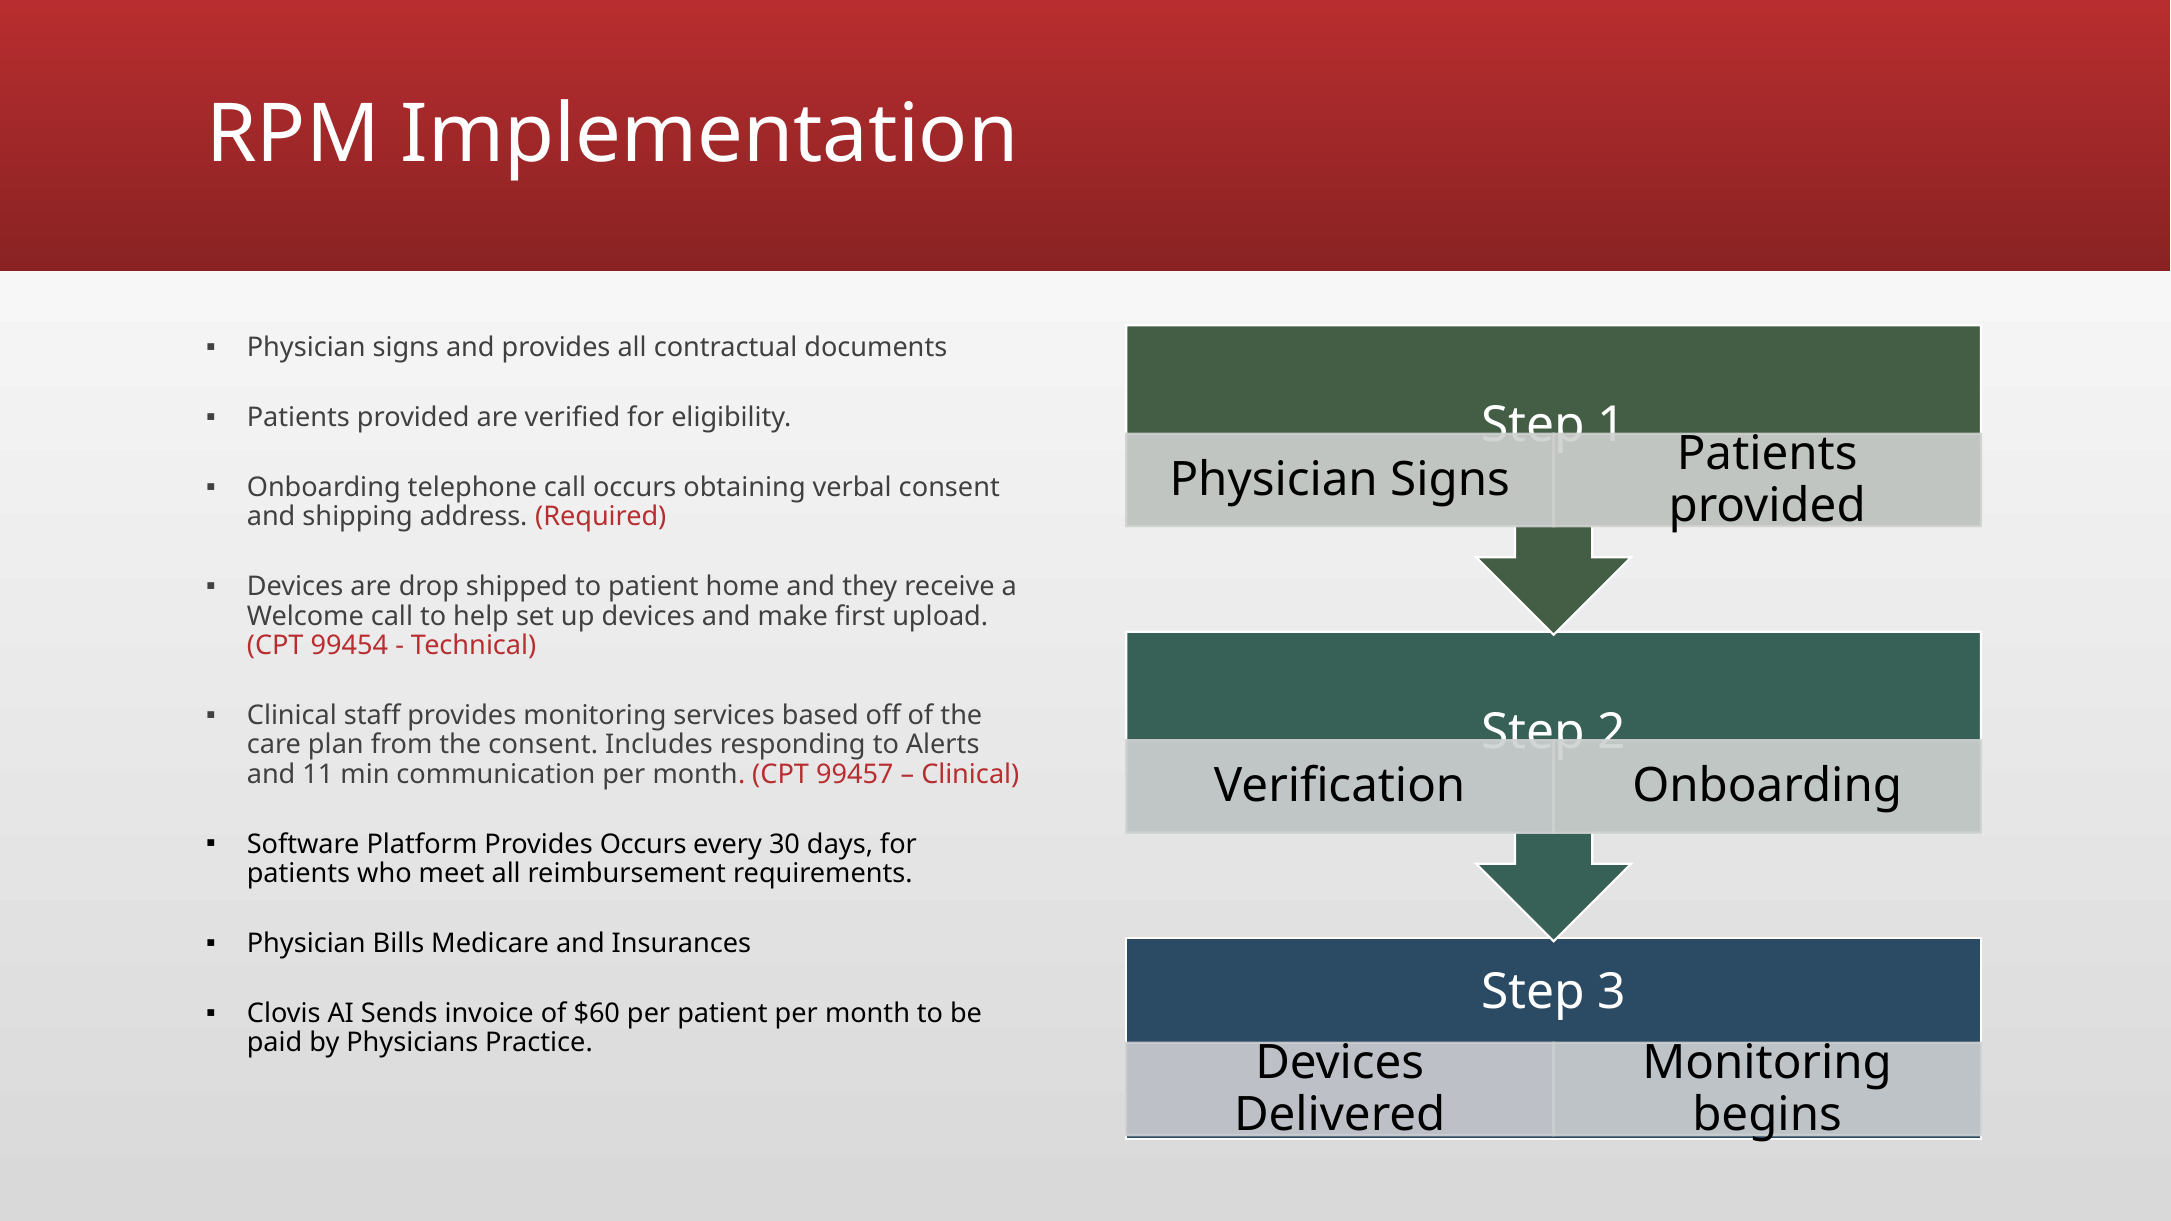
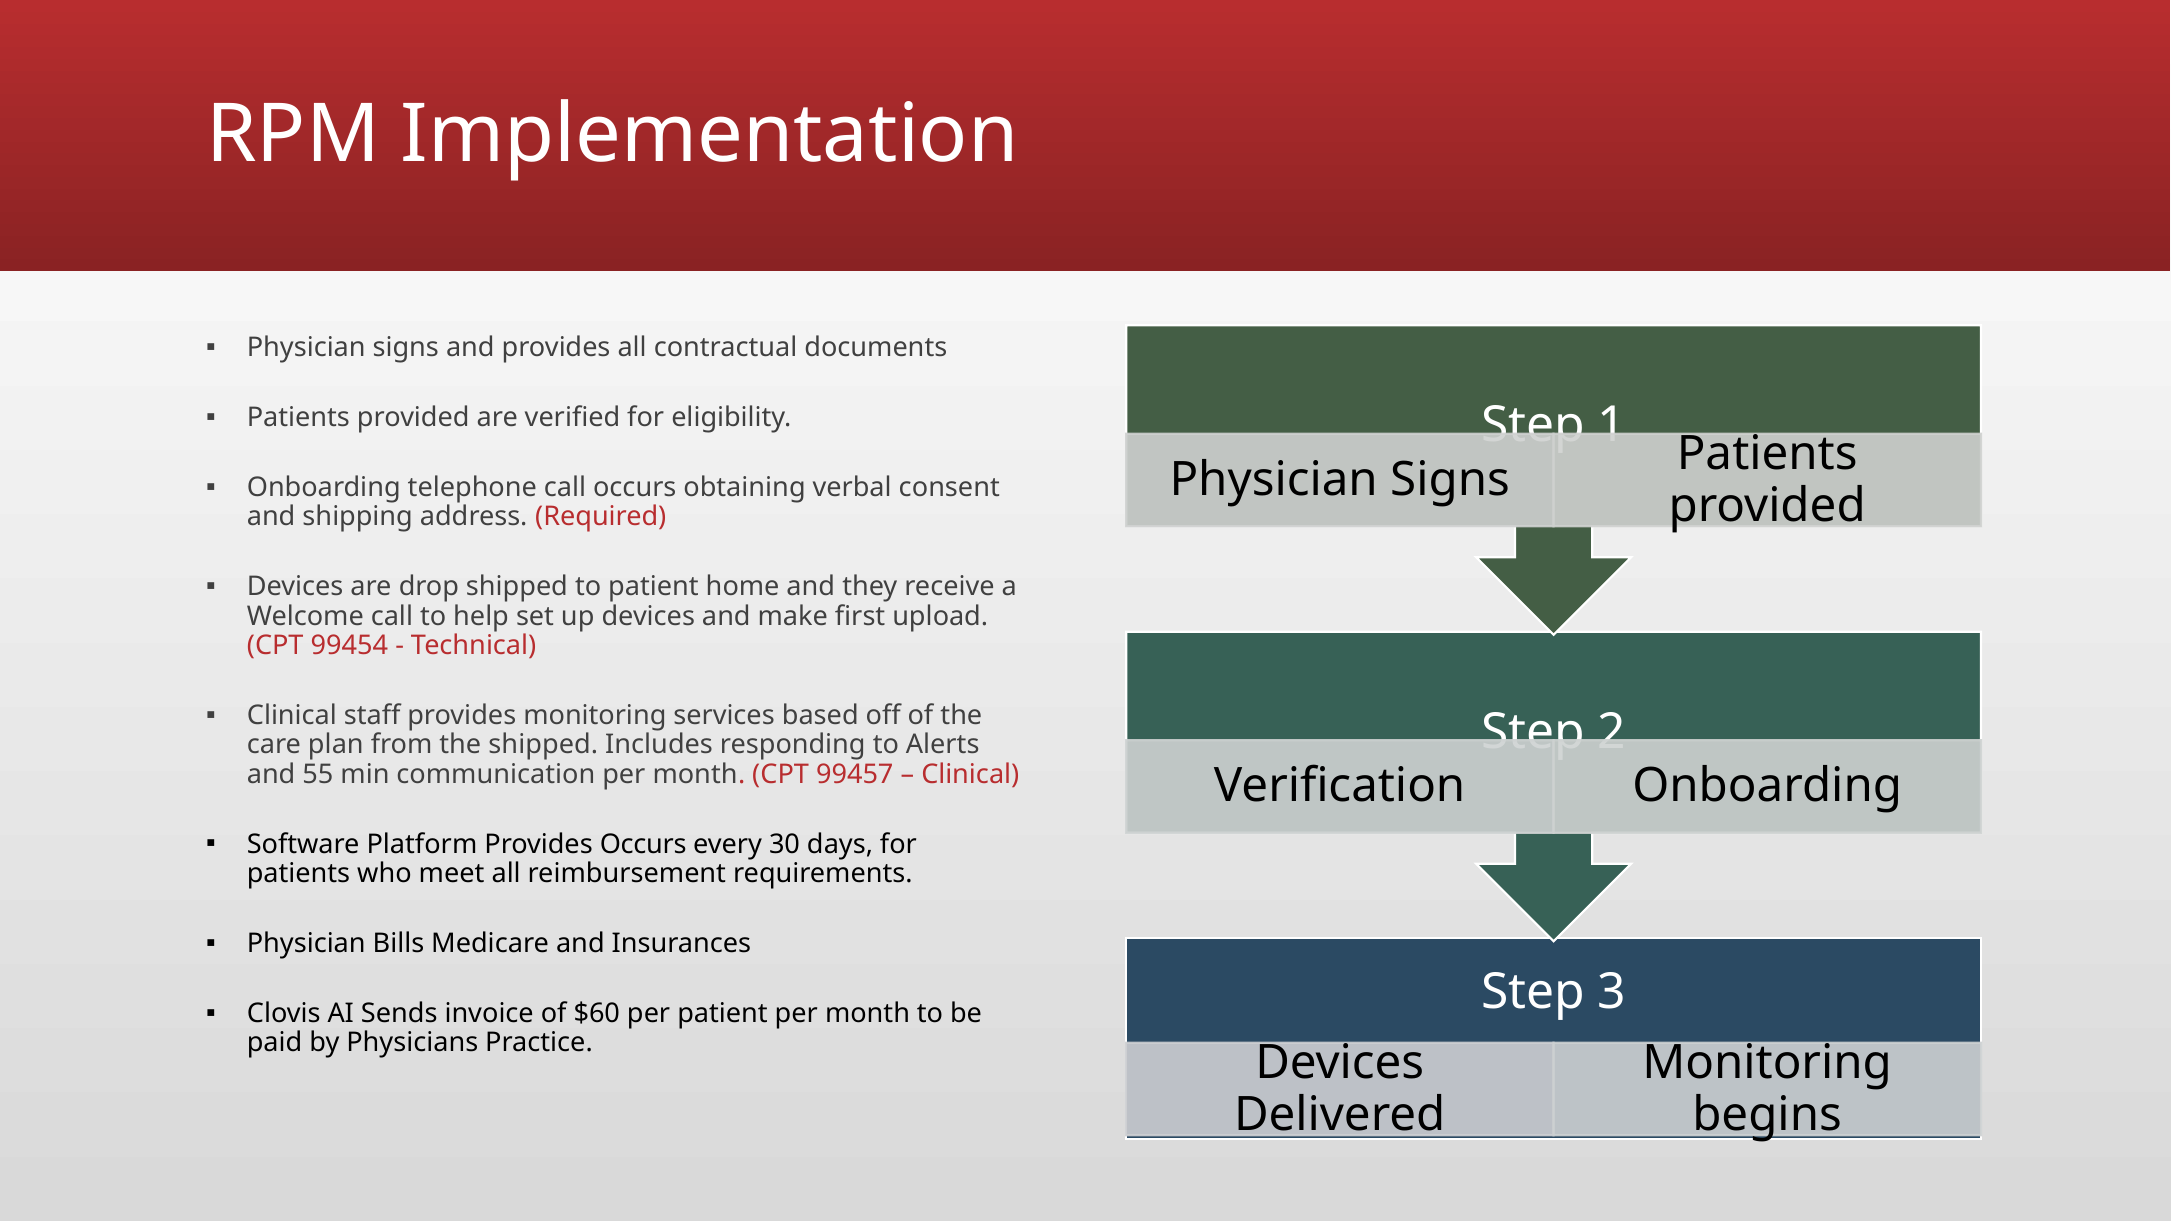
the consent: consent -> shipped (543, 745)
11: 11 -> 55 (318, 774)
